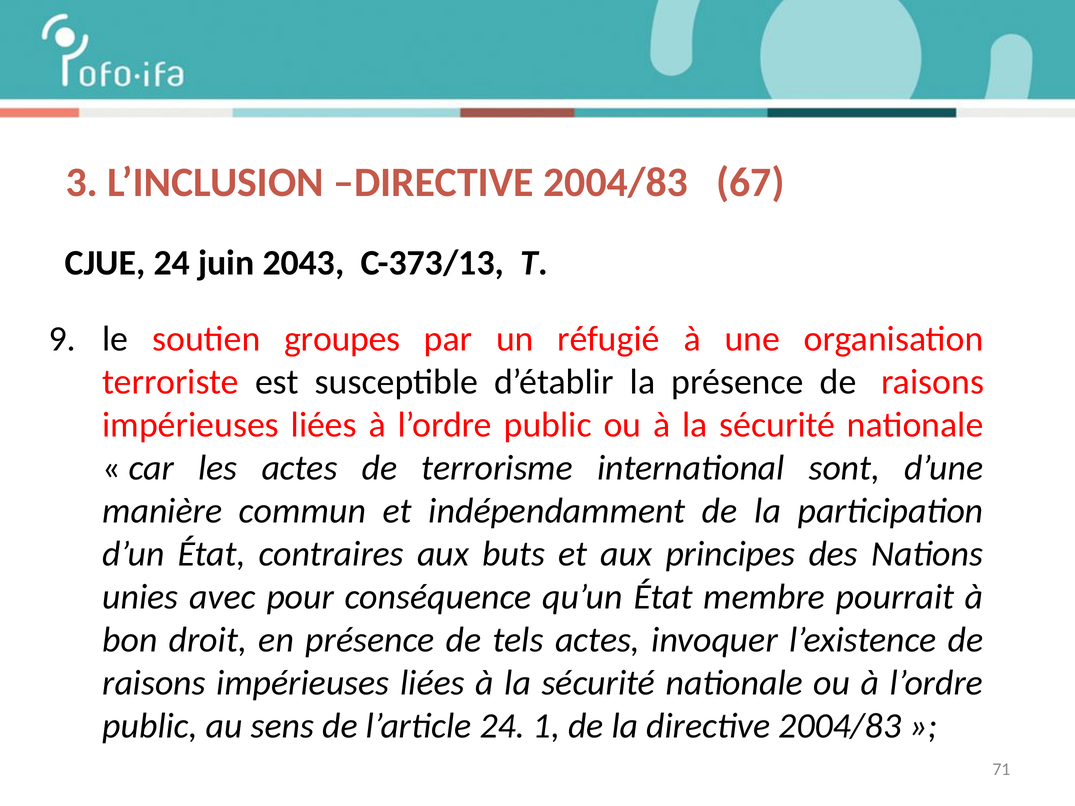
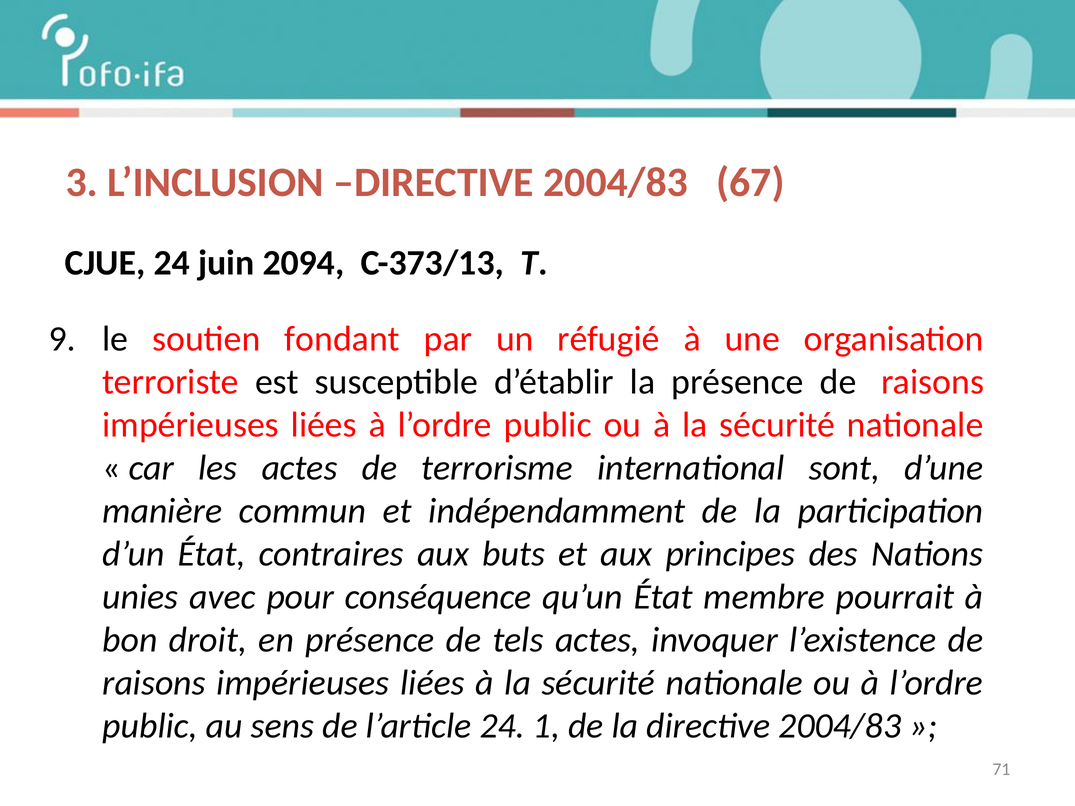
2043: 2043 -> 2094 (303, 263)
groupes: groupes -> fondant (342, 339)
